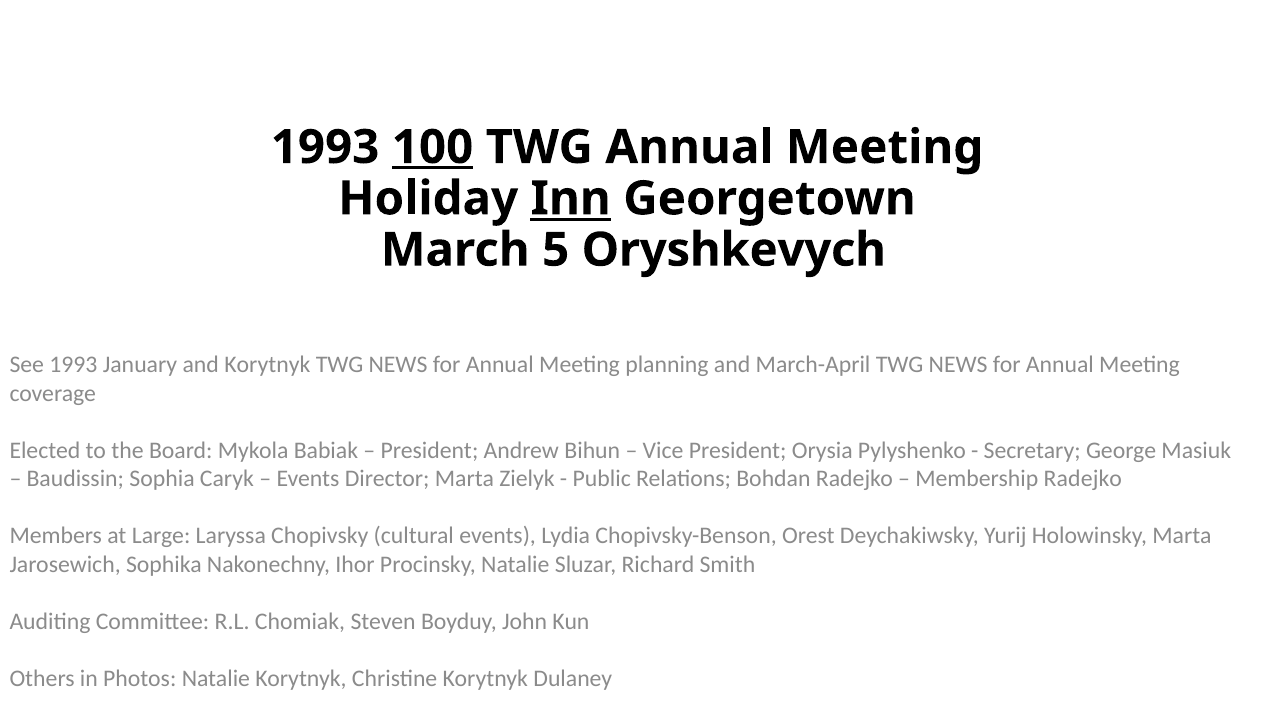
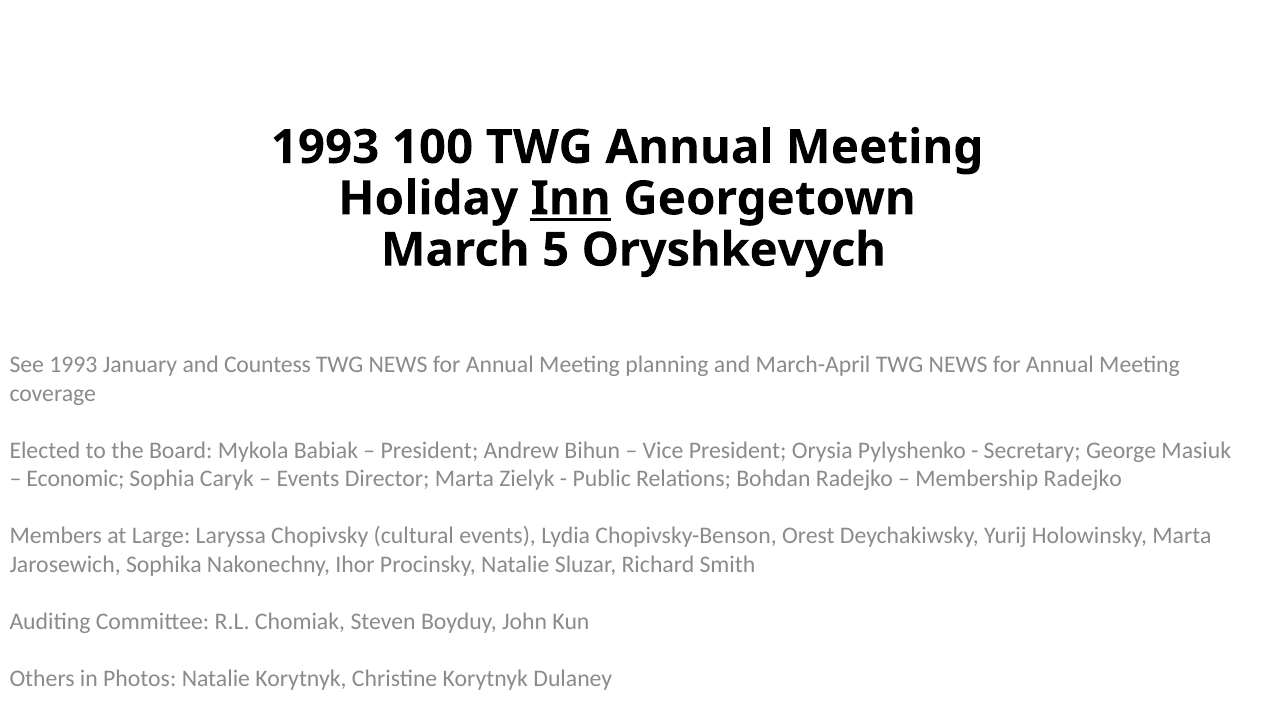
100 underline: present -> none (433, 147)
and Korytnyk: Korytnyk -> Countess (267, 365)
Baudissin: Baudissin -> Economic (75, 479)
